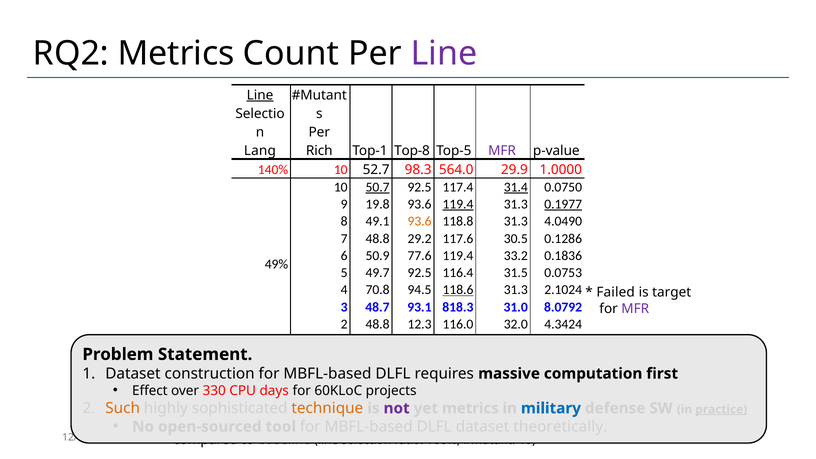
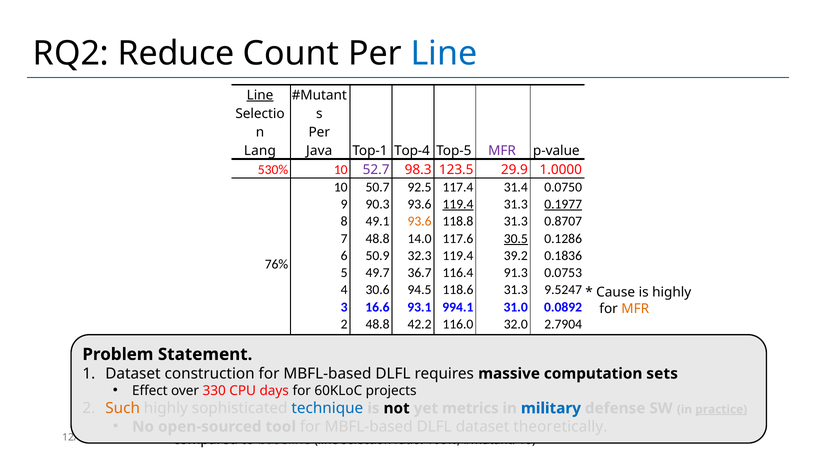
RQ2 Metrics: Metrics -> Reduce (176, 54)
Line colour: purple -> blue (444, 54)
Rich: Rich -> Java (319, 151)
Top-8: Top-8 -> Top-4 (412, 151)
140%: 140% -> 530% (273, 170)
52.7 colour: black -> purple (376, 170)
564.0: 564.0 -> 123.5 (456, 170)
50.7 underline: present -> none (378, 187)
31.4 underline: present -> none (516, 187)
19.8: 19.8 -> 90.3 (378, 204)
4.0490: 4.0490 -> 0.8707 (563, 221)
29.2: 29.2 -> 14.0 (420, 239)
30.5 underline: none -> present (516, 239)
77.6: 77.6 -> 32.3 (420, 256)
33.2: 33.2 -> 39.2 (516, 256)
49%: 49% -> 76% (276, 264)
49.7 92.5: 92.5 -> 36.7 (420, 273)
31.5: 31.5 -> 91.3 (516, 273)
70.8: 70.8 -> 30.6 (378, 290)
118.6 underline: present -> none (458, 290)
2.1024: 2.1024 -> 9.5247 (563, 290)
Failed: Failed -> Cause (616, 292)
is target: target -> highly (672, 292)
48.7: 48.7 -> 16.6 (377, 307)
818.3: 818.3 -> 994.1 (458, 307)
8.0792: 8.0792 -> 0.0892 (563, 307)
MFR colour: purple -> orange (635, 309)
12.3: 12.3 -> 42.2 (420, 324)
4.3424: 4.3424 -> 2.7904 (563, 324)
first: first -> sets (662, 374)
technique colour: orange -> blue (327, 408)
not colour: purple -> black (397, 408)
